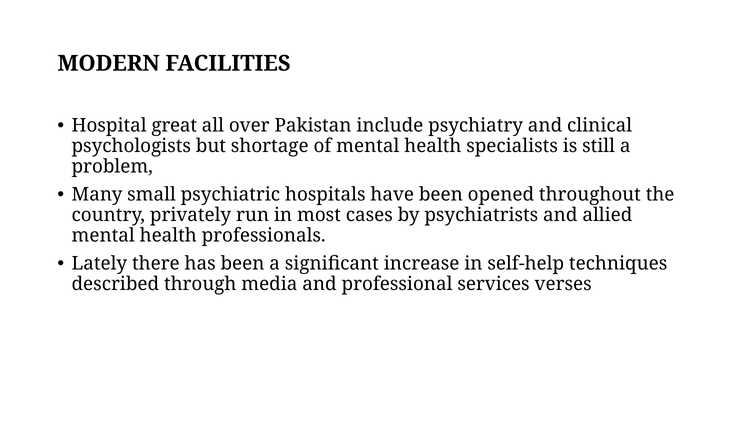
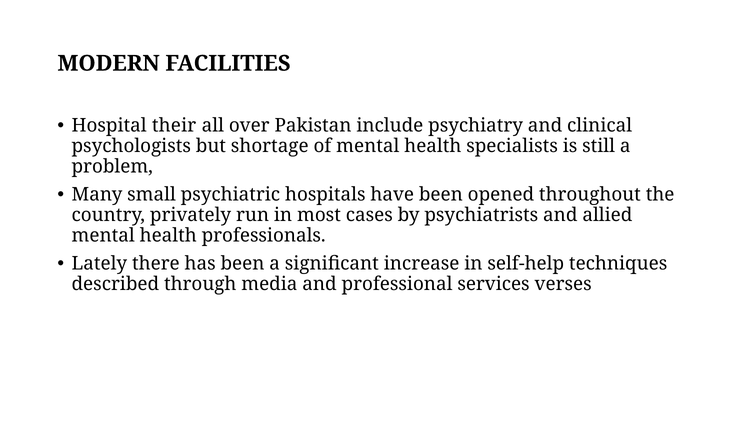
great: great -> their (174, 126)
